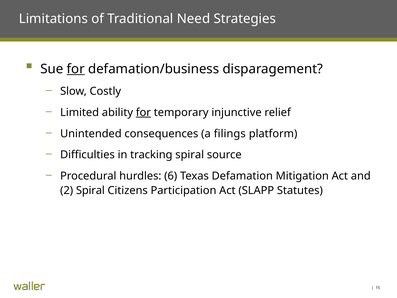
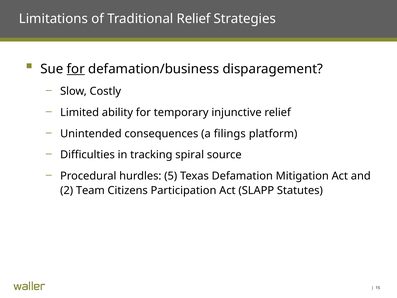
Traditional Need: Need -> Relief (194, 19)
for underline: present -> none (143, 112)
6: 6 -> 5 (171, 176)
2 Spiral: Spiral -> Team (90, 190)
